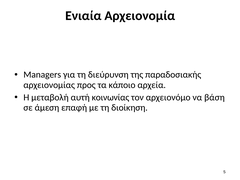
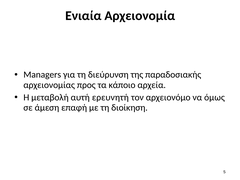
κοινωνίας: κοινωνίας -> ερευνητή (110, 97)
βάση: βάση -> όμως (214, 97)
